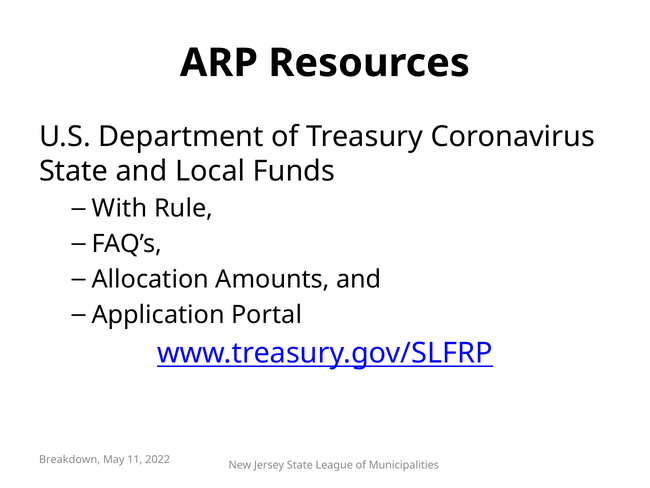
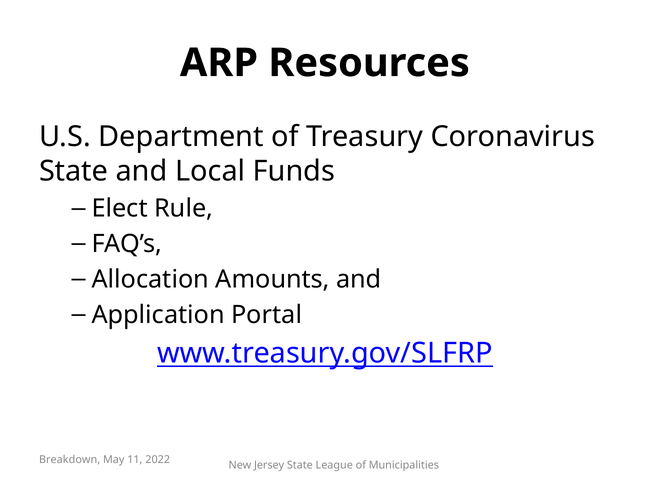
With: With -> Elect (120, 208)
